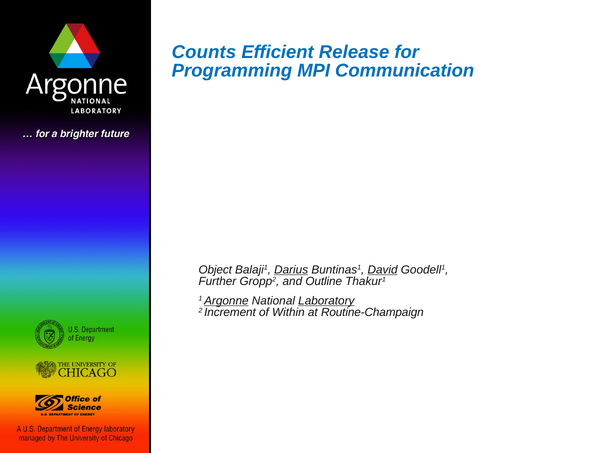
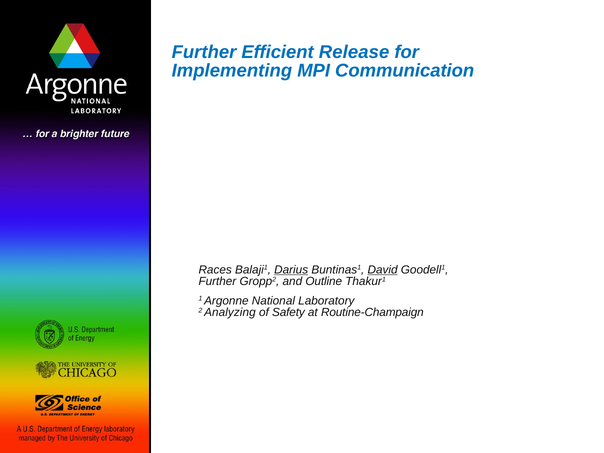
Counts: Counts -> Further (204, 52)
Programming: Programming -> Implementing (232, 71)
Object: Object -> Races (215, 270)
Argonne underline: present -> none (226, 301)
Laboratory underline: present -> none (326, 301)
Increment: Increment -> Analyzing (230, 313)
Within: Within -> Safety (288, 313)
